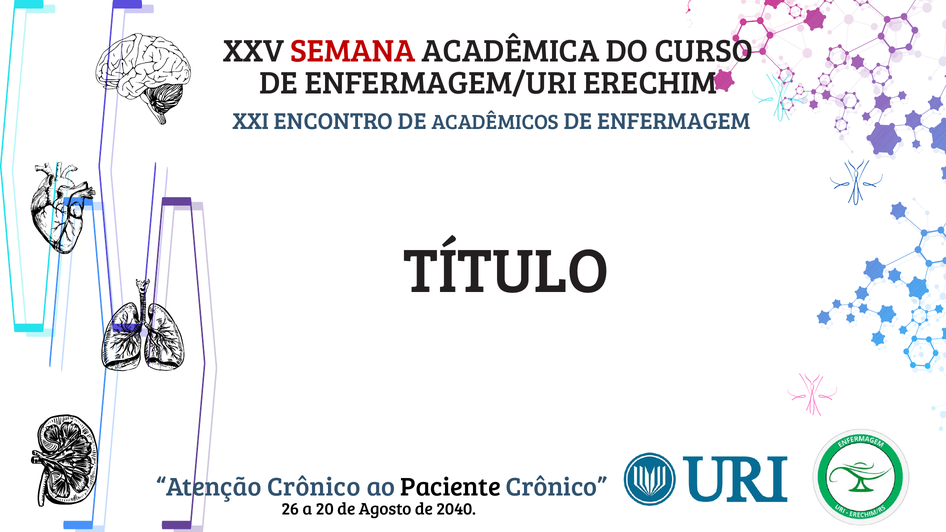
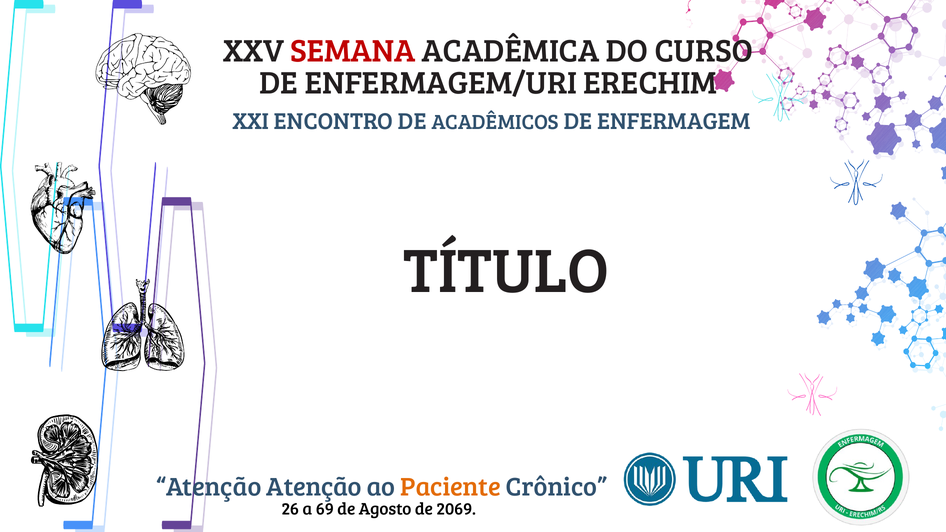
Atenção Crônico: Crônico -> Atenção (314, 487)
Paciente colour: black -> orange (451, 487)
20: 20 -> 69 (325, 509)
2040: 2040 -> 2069 (456, 509)
